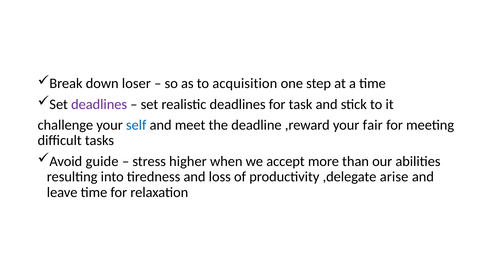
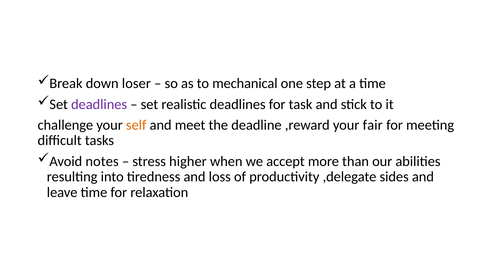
acquisition: acquisition -> mechanical (245, 83)
self colour: blue -> orange (136, 125)
guide: guide -> notes (102, 161)
arise: arise -> sides (394, 176)
